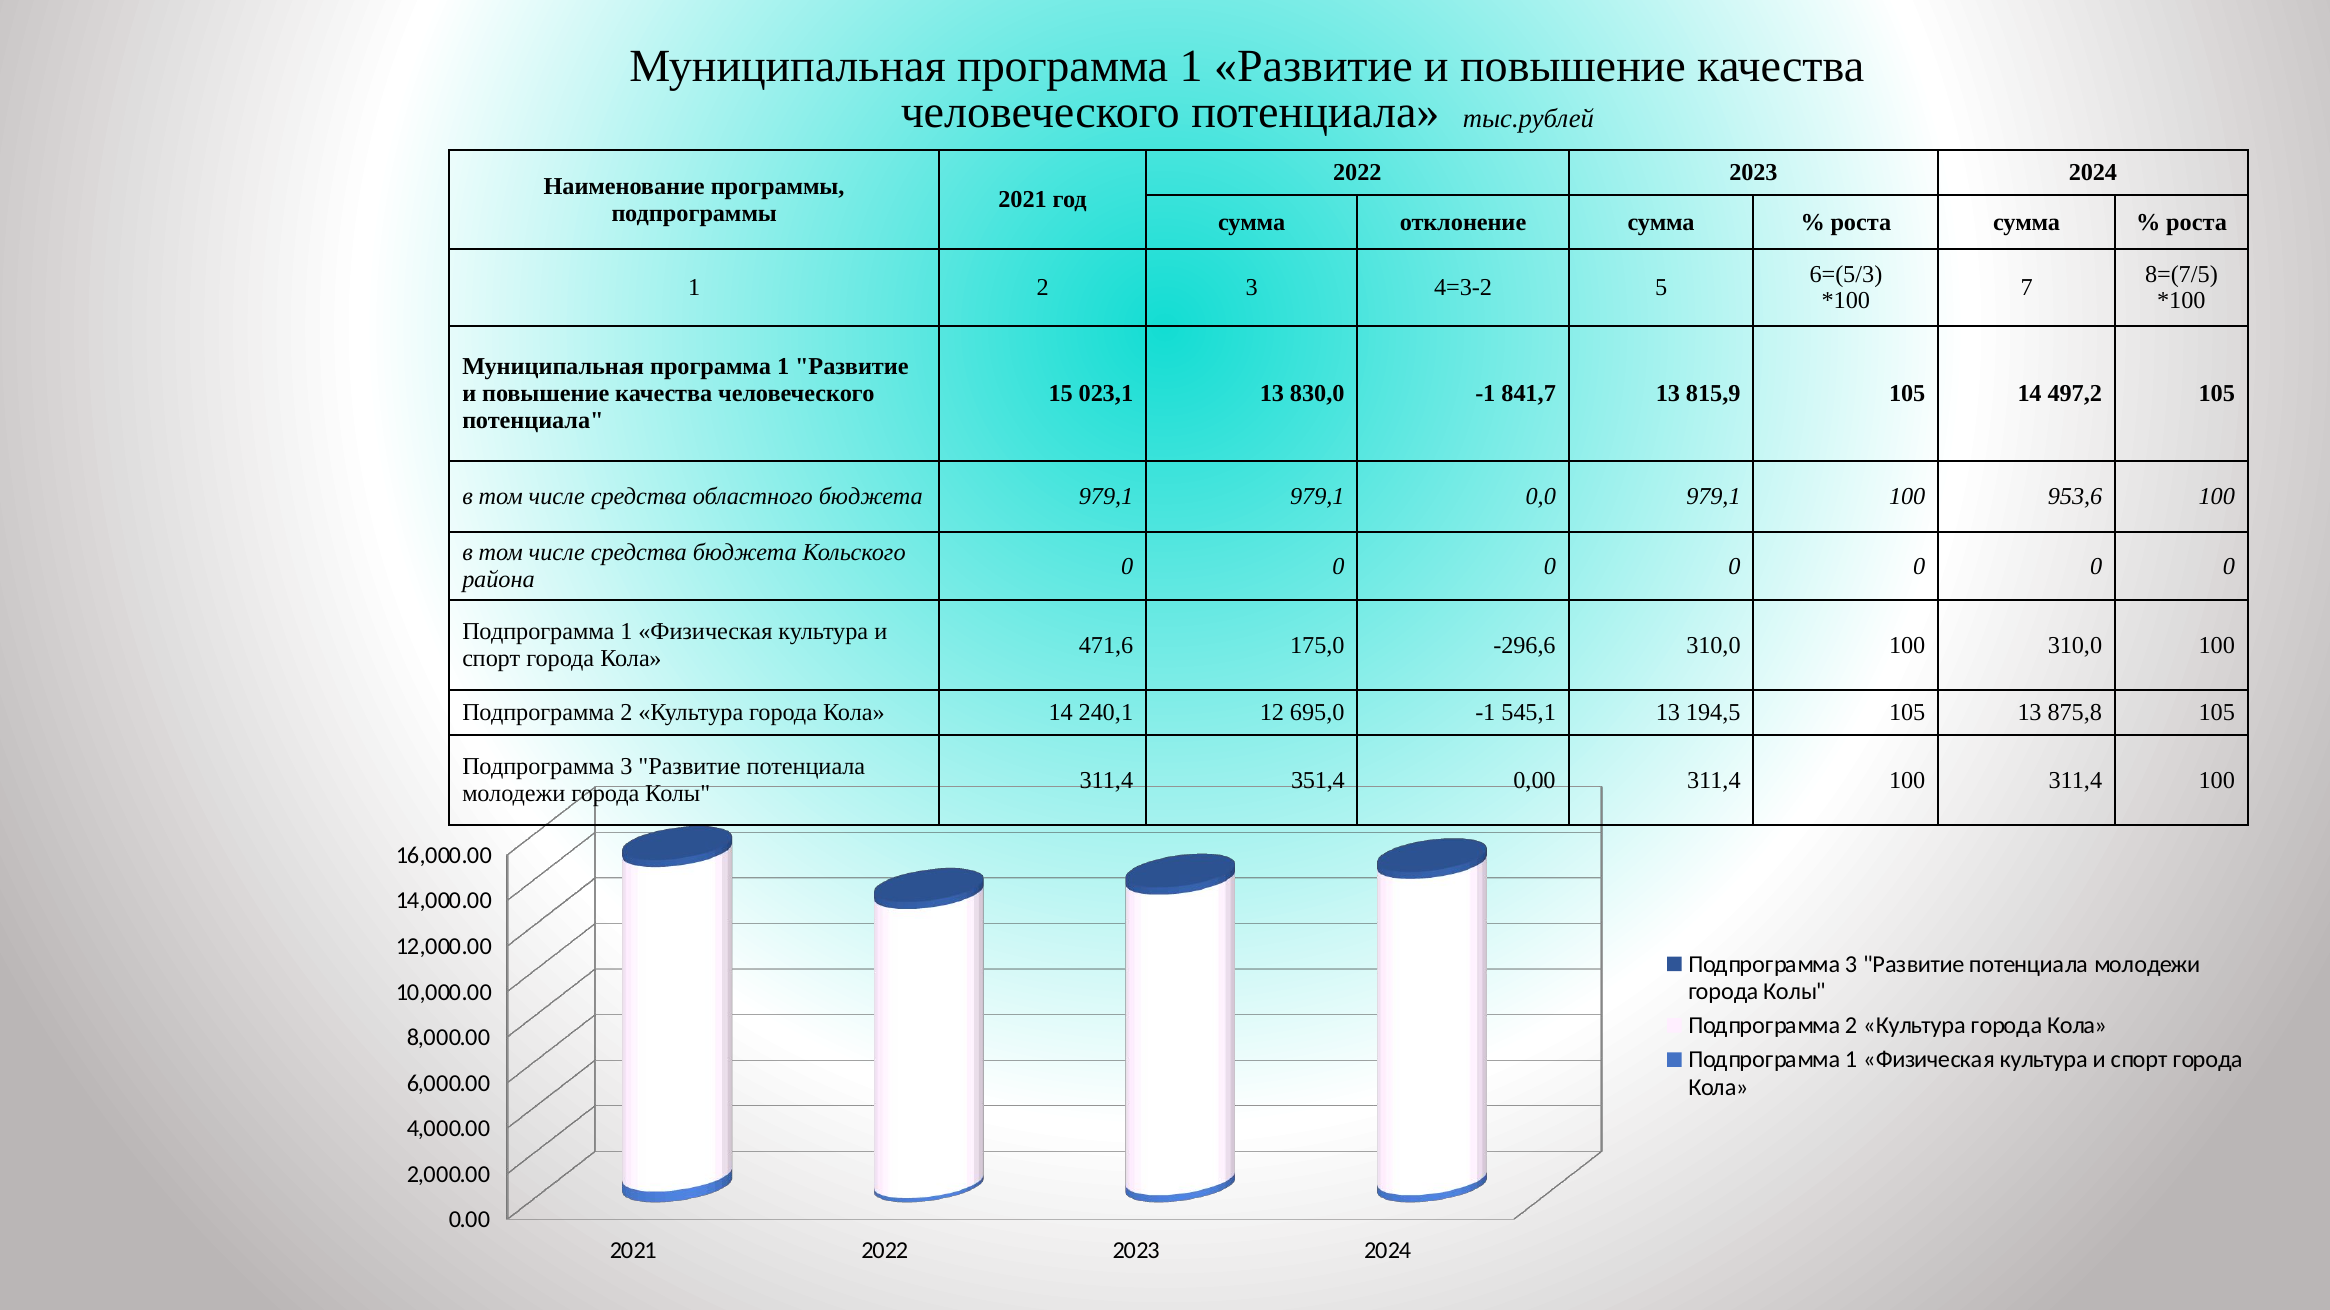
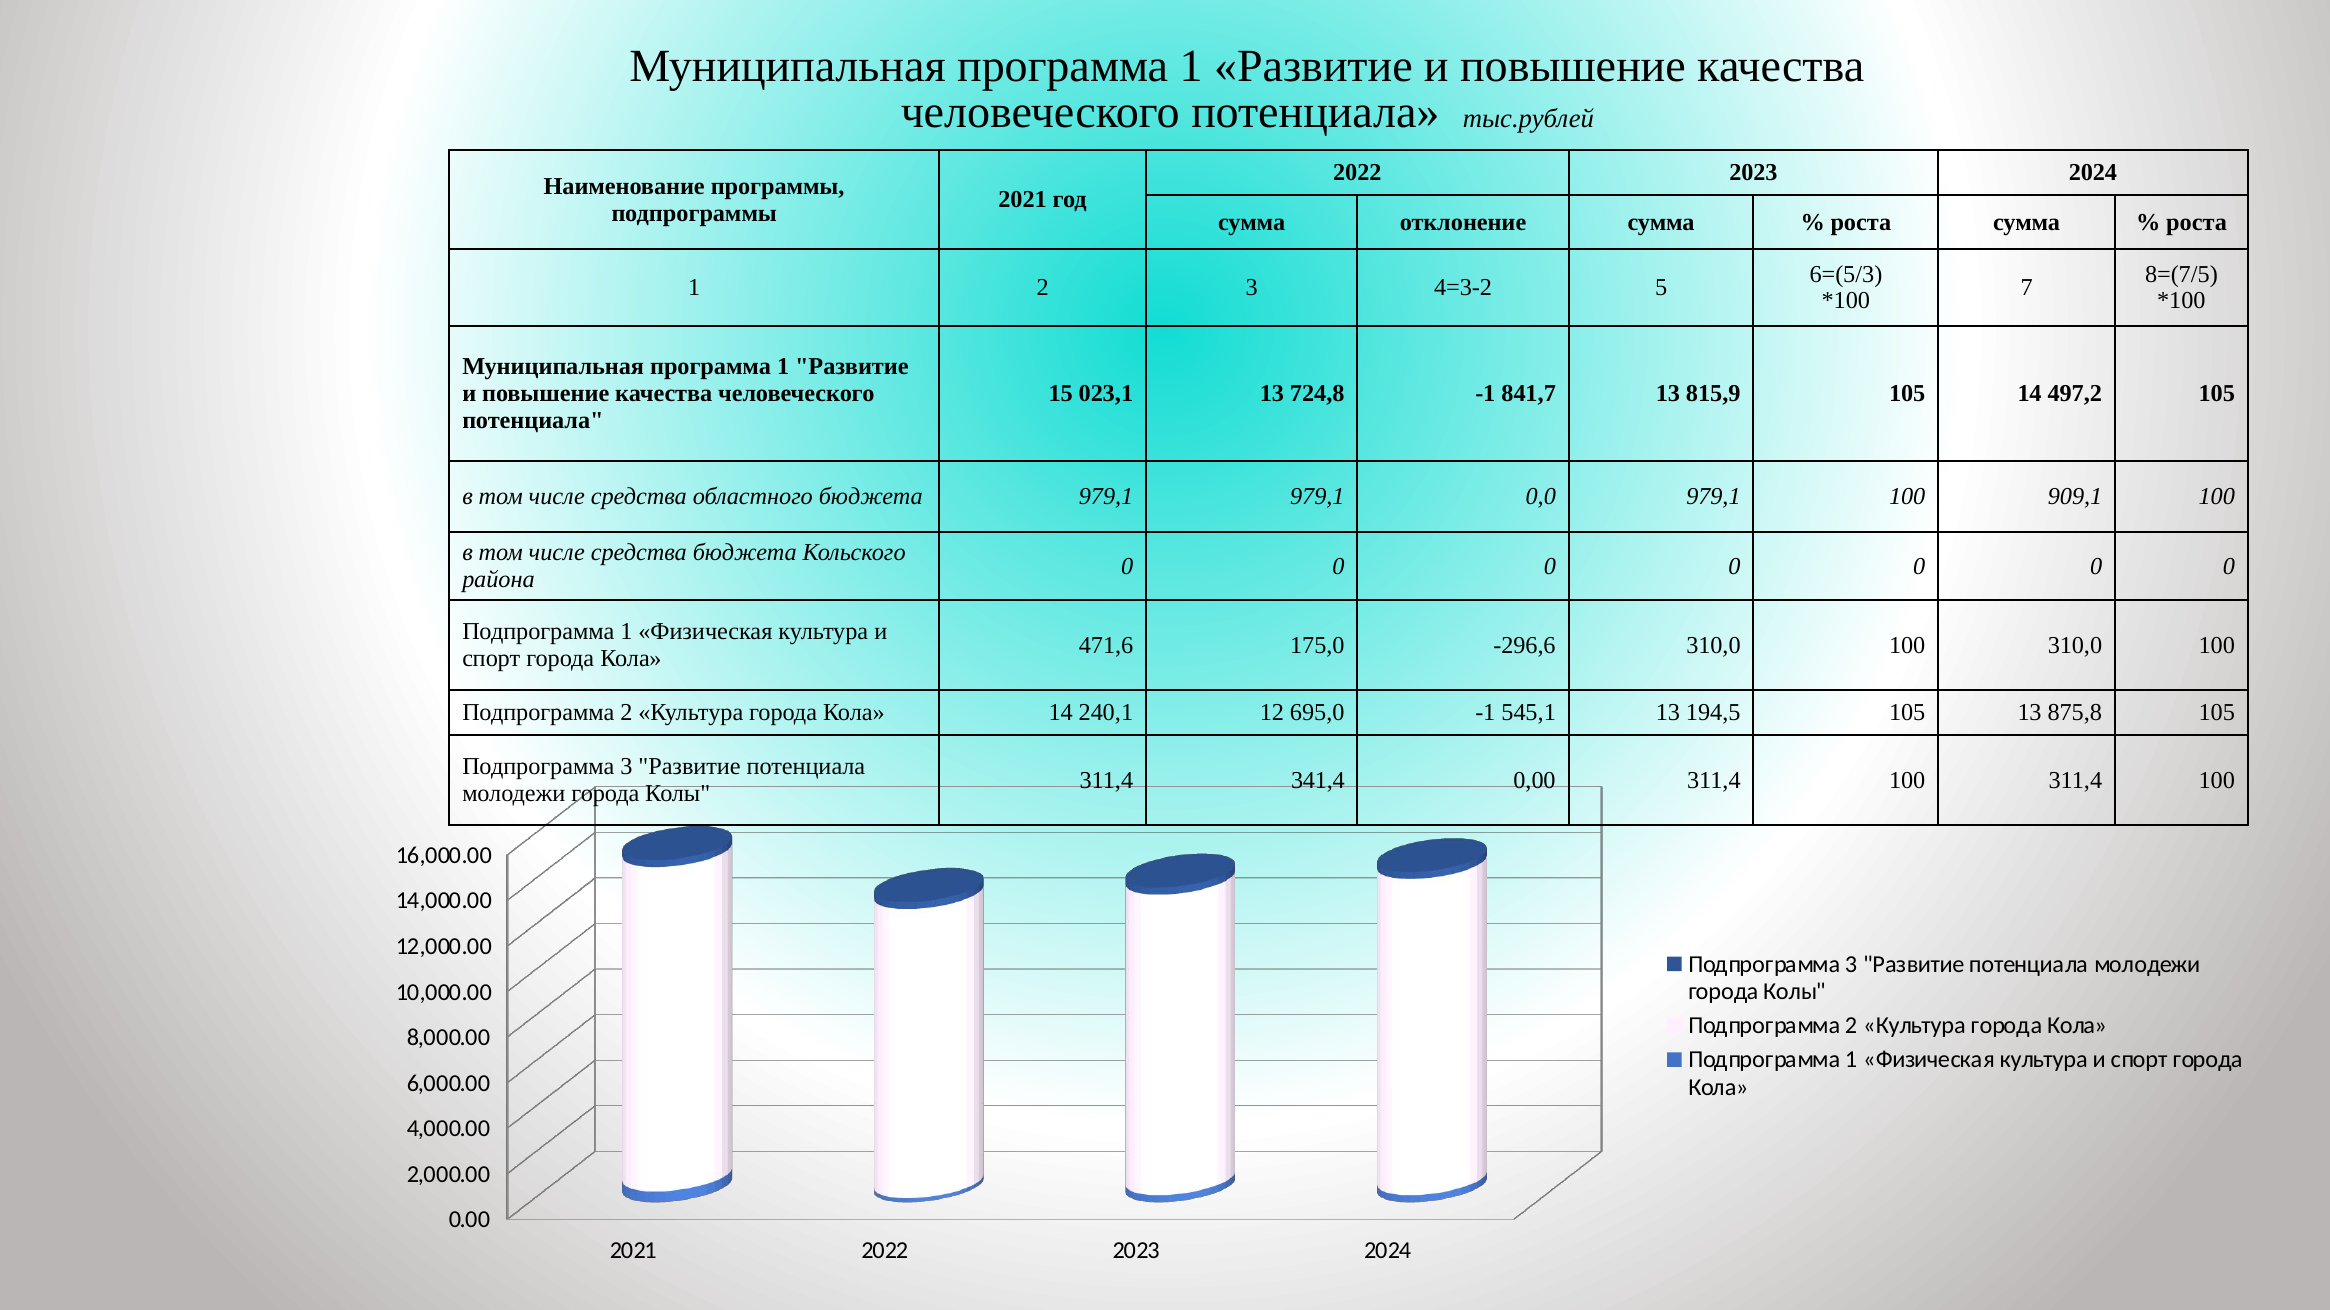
830,0: 830,0 -> 724,8 (1317, 394)
953,6: 953,6 -> 909,1 (2075, 497)
351,4: 351,4 -> 341,4 (1318, 781)
